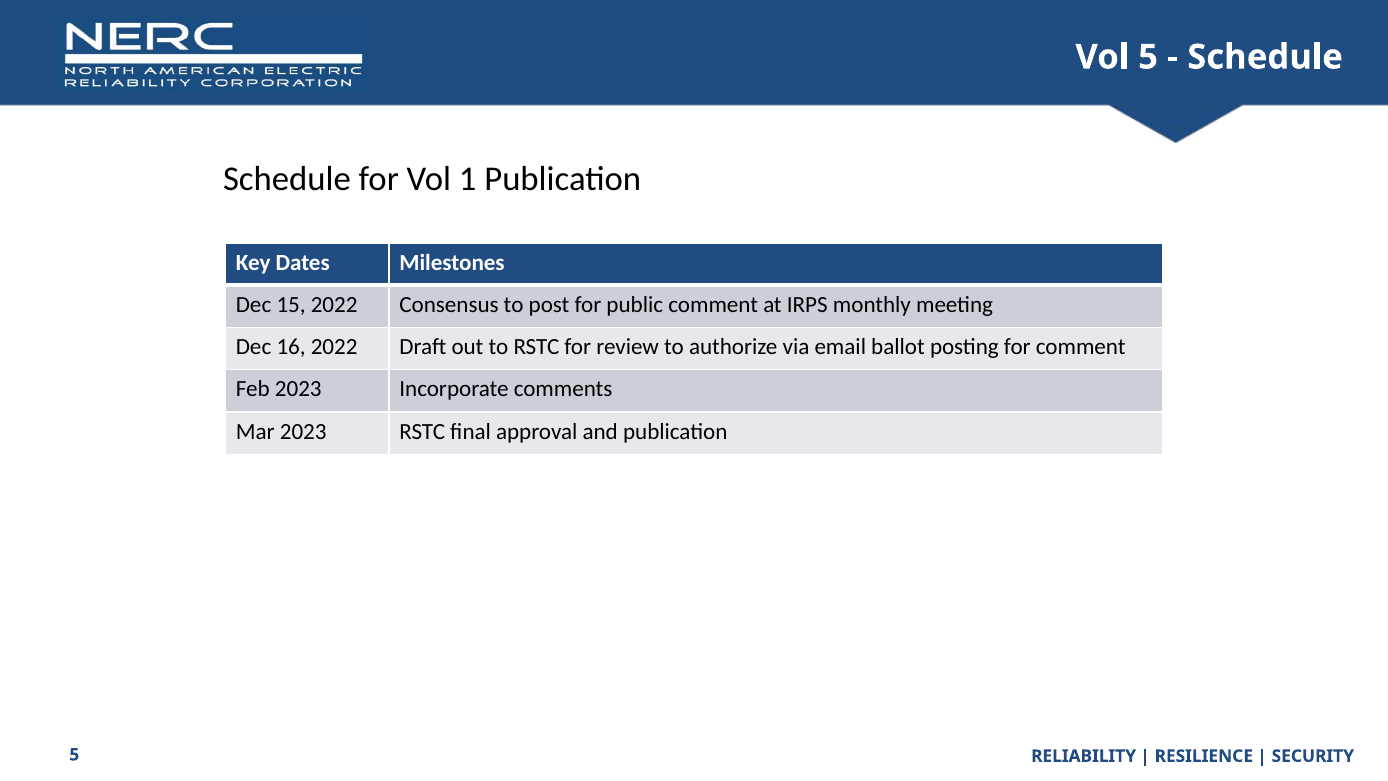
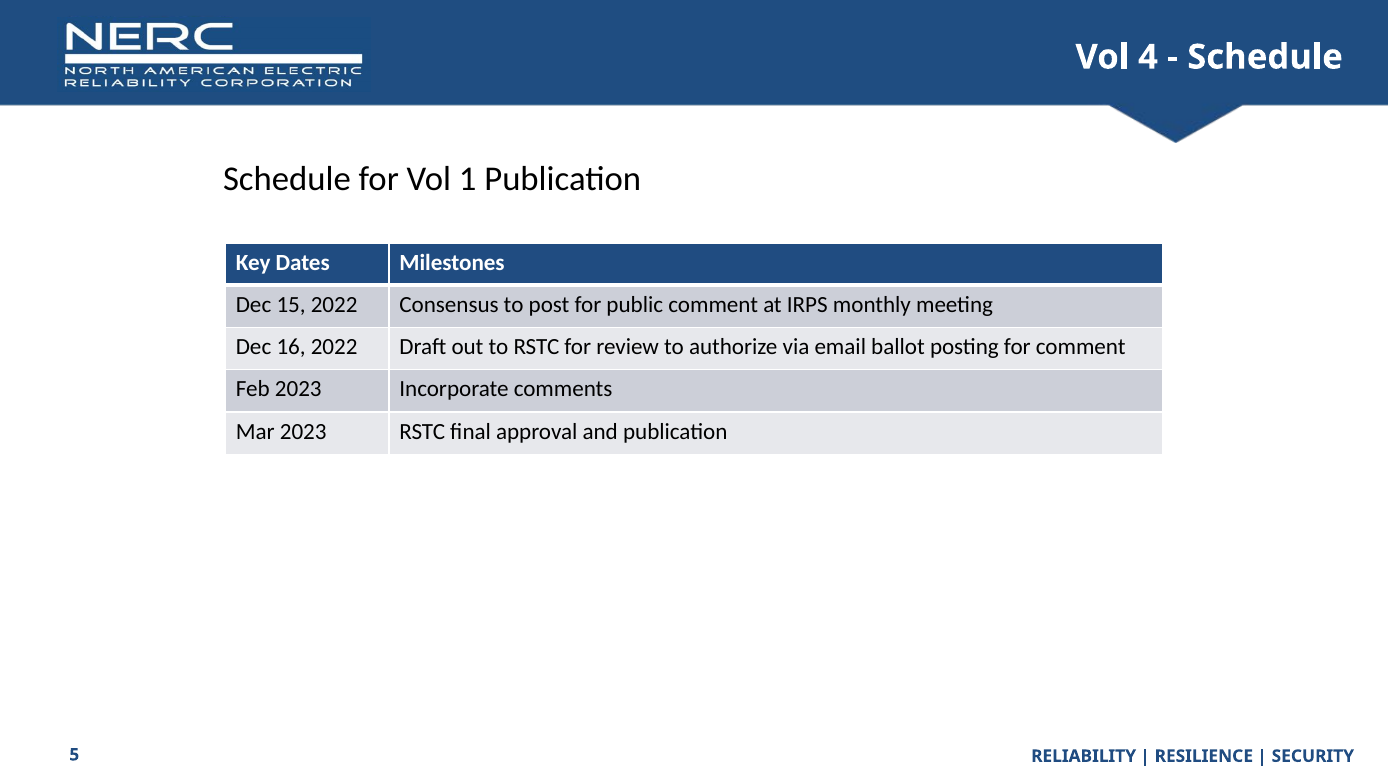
Vol 5: 5 -> 4 (1148, 57)
